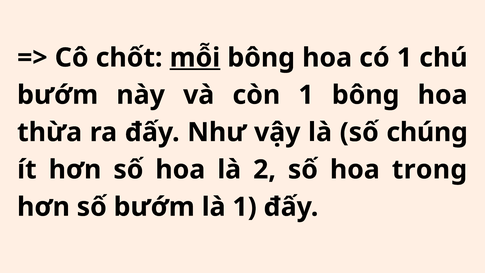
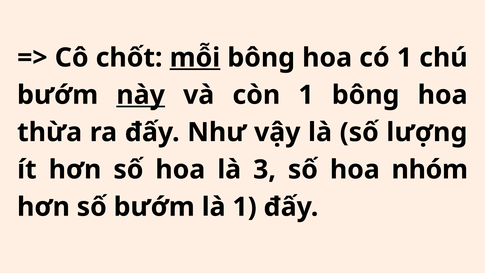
này underline: none -> present (141, 95)
chúng: chúng -> lượng (427, 132)
2: 2 -> 3 (265, 170)
trong: trong -> nhóm (430, 170)
